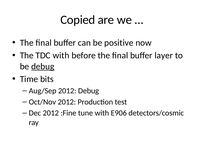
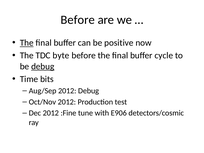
Copied: Copied -> Before (78, 20)
The underline: none -> present (27, 43)
TDC with: with -> byte (61, 55)
layer: layer -> cycle (164, 55)
